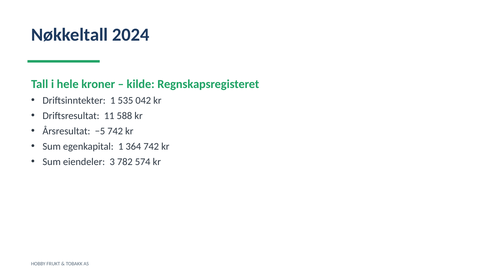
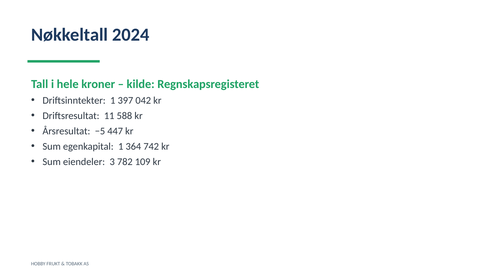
535: 535 -> 397 (125, 101)
−5 742: 742 -> 447 (115, 131)
574: 574 -> 109 (143, 162)
